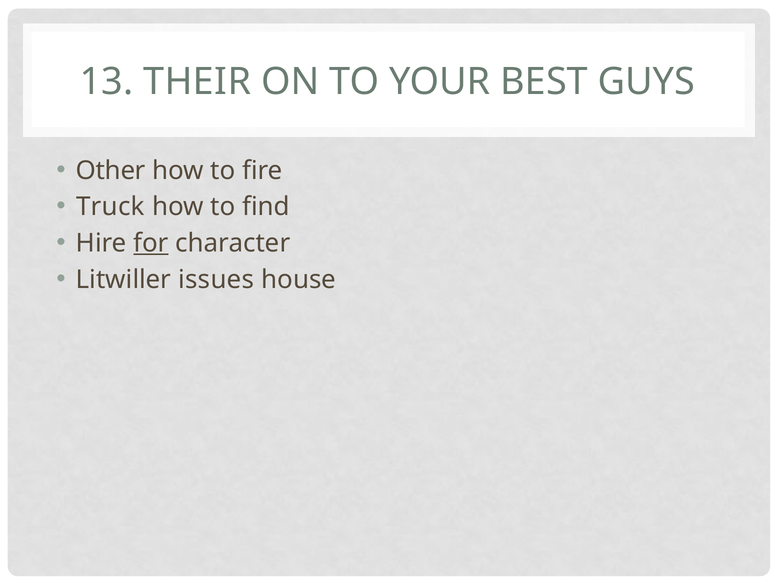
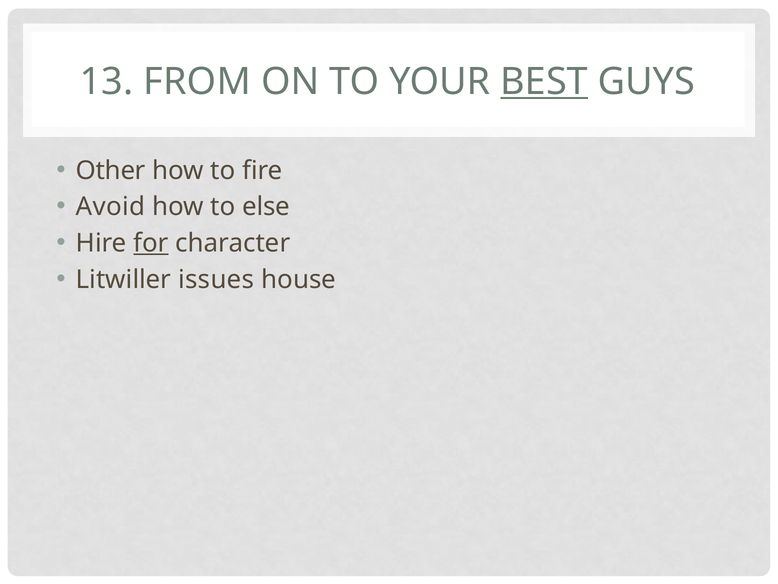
THEIR: THEIR -> FROM (197, 82)
BEST underline: none -> present (544, 82)
Truck: Truck -> Avoid (110, 207)
find: find -> else (266, 207)
